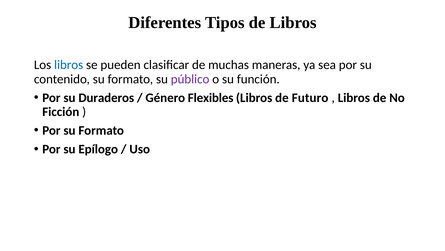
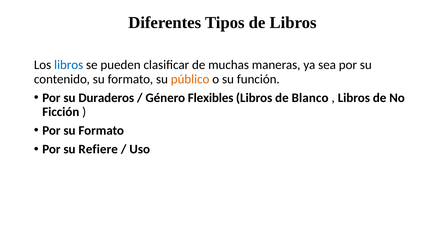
público colour: purple -> orange (190, 79)
Futuro: Futuro -> Blanco (310, 97)
Epílogo: Epílogo -> Refiere (98, 149)
